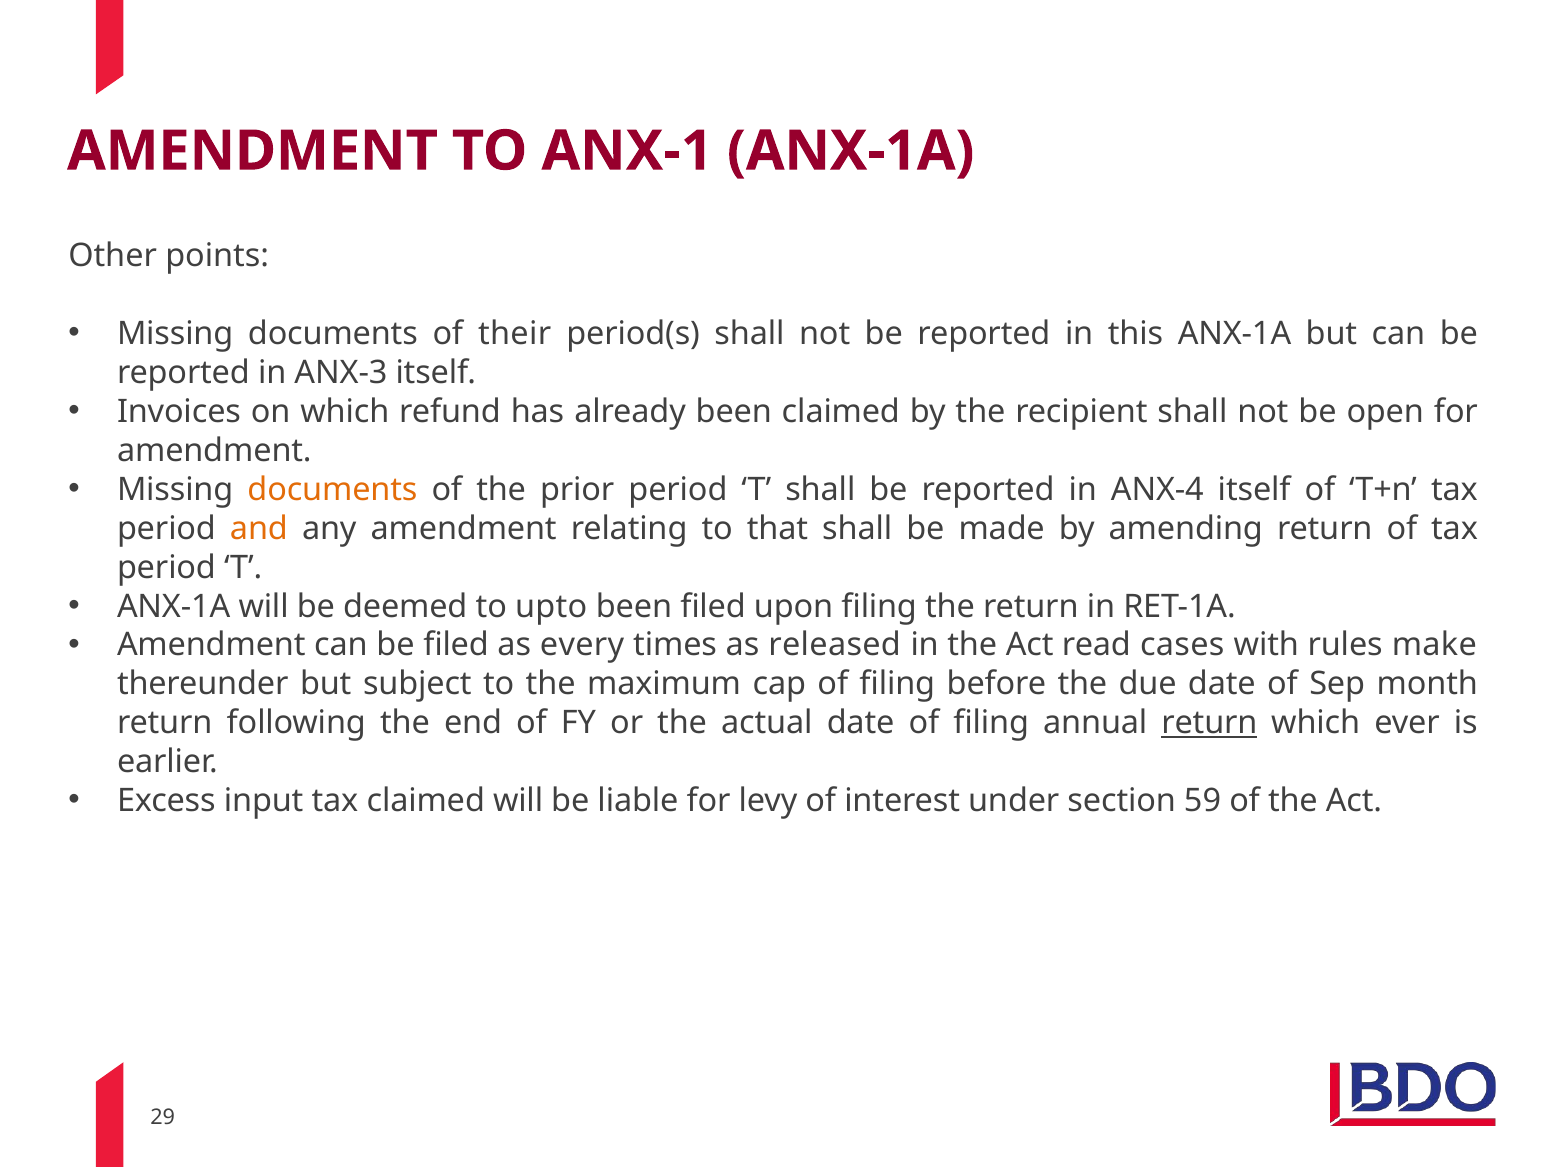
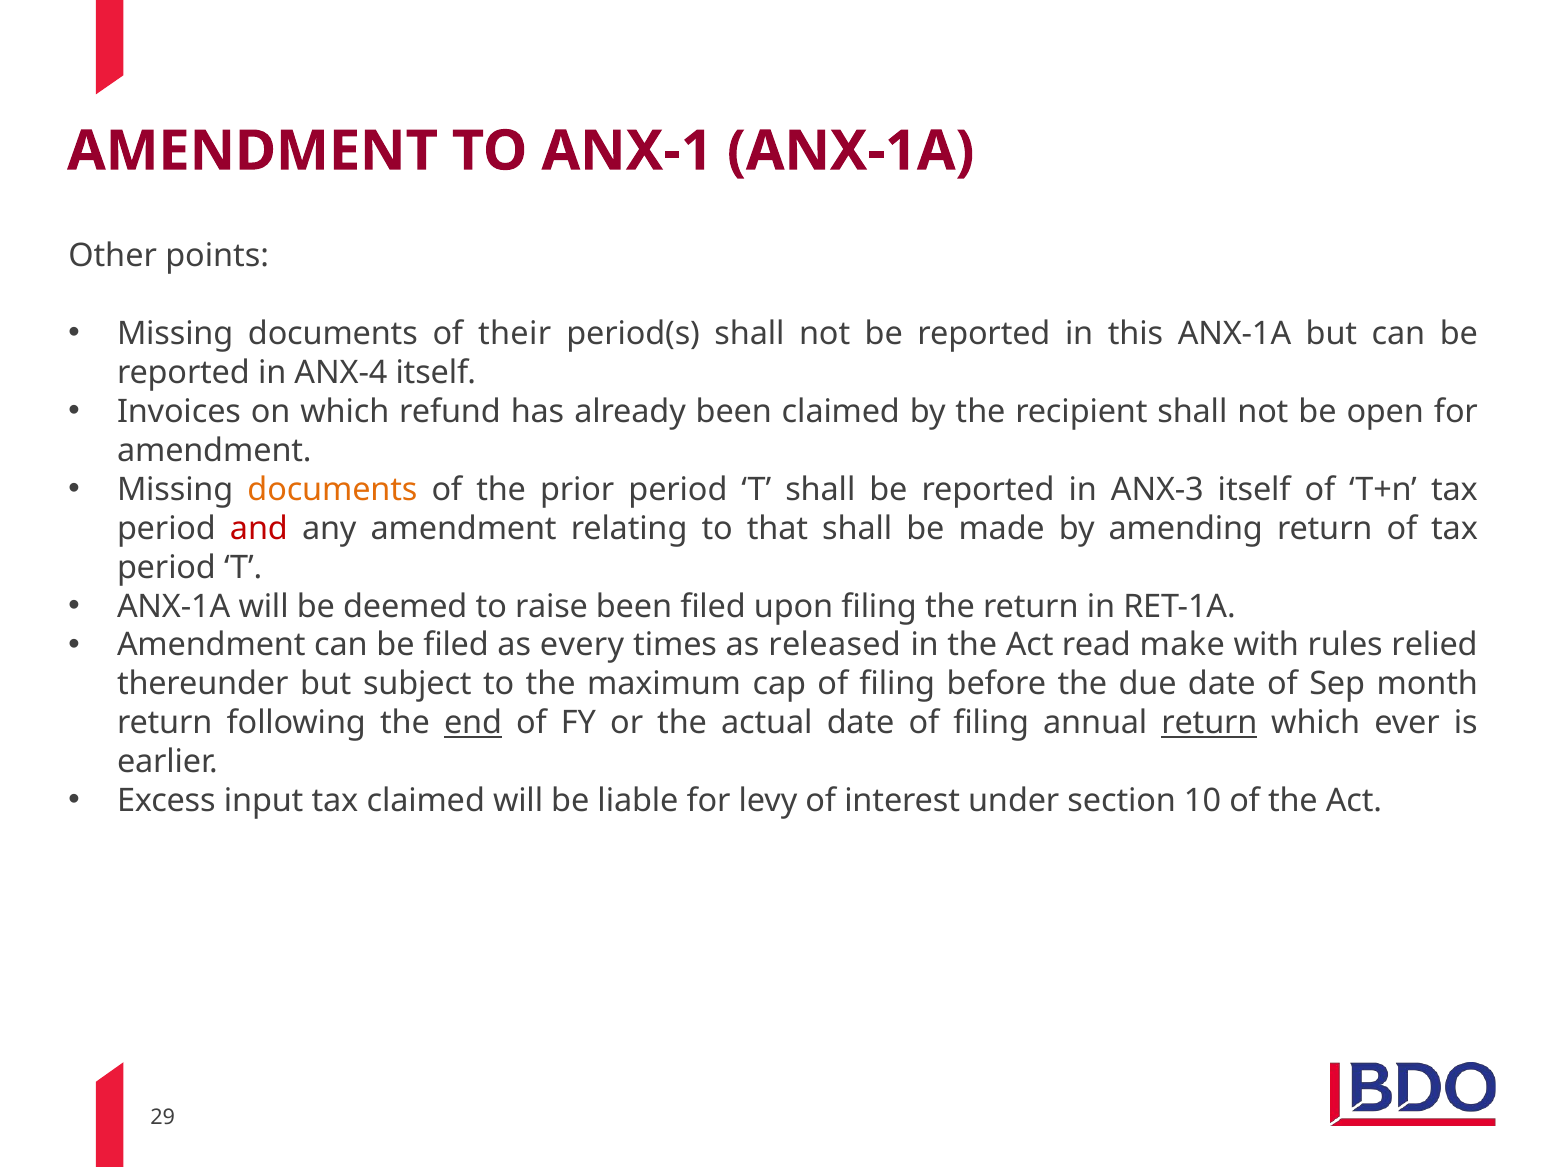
ANX-3: ANX-3 -> ANX-4 (341, 373)
ANX-4: ANX-4 -> ANX-3 (1157, 490)
and colour: orange -> red (259, 529)
upto: upto -> raise (551, 607)
cases: cases -> make (1182, 646)
make: make -> relied (1435, 646)
end underline: none -> present (473, 723)
59: 59 -> 10 (1203, 801)
